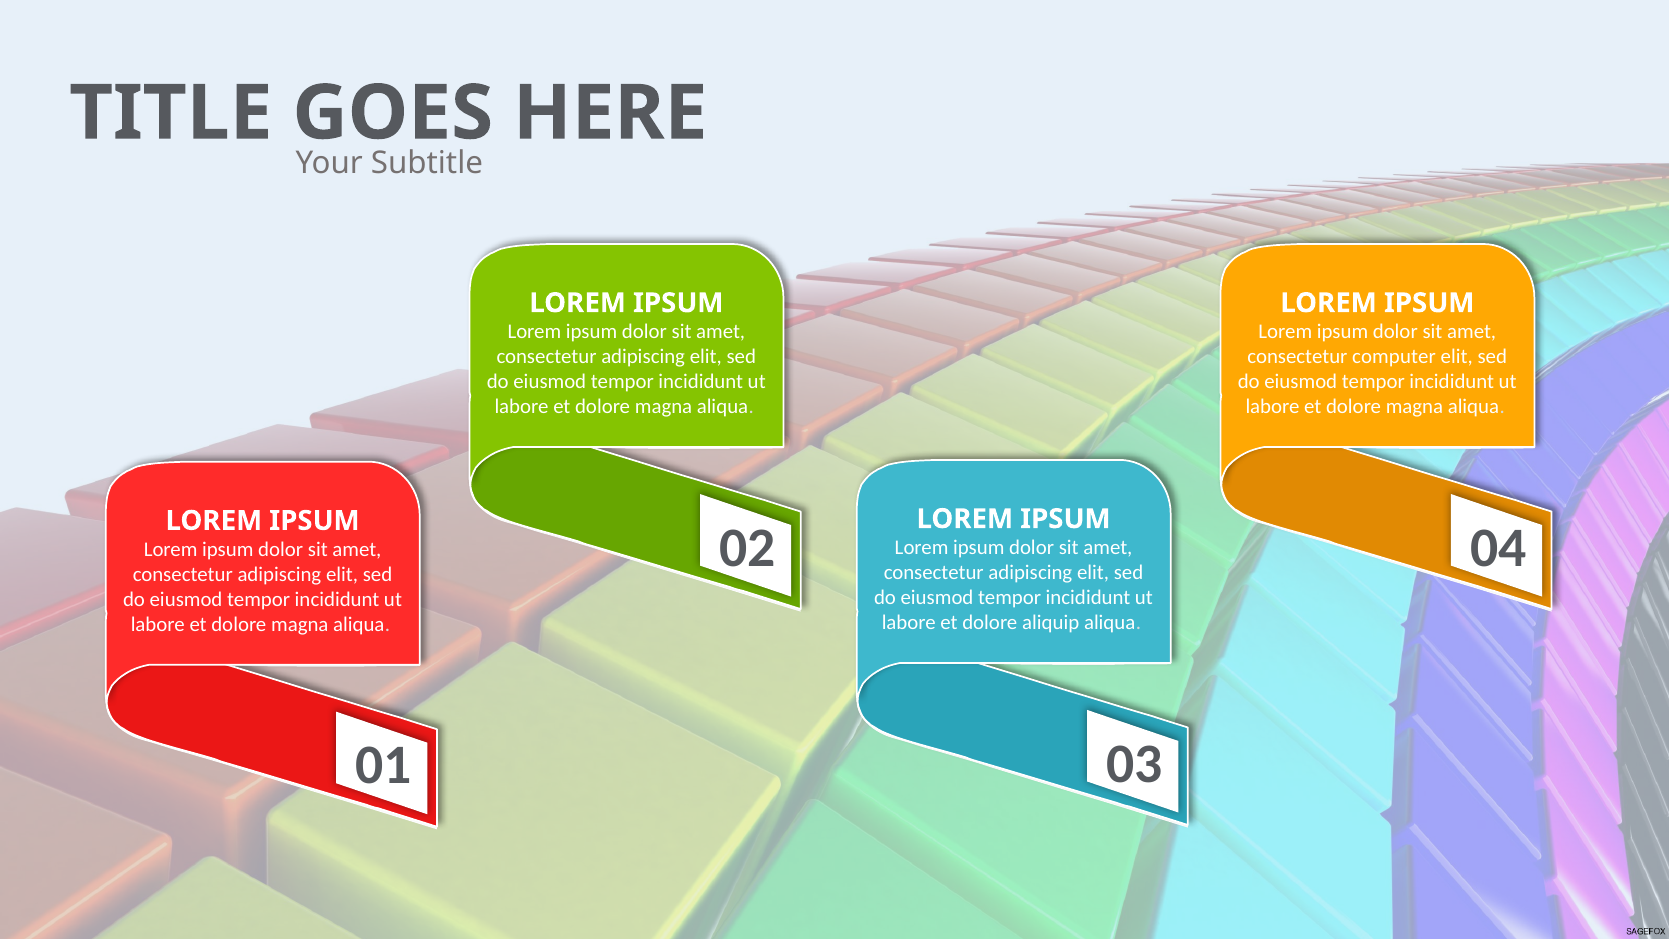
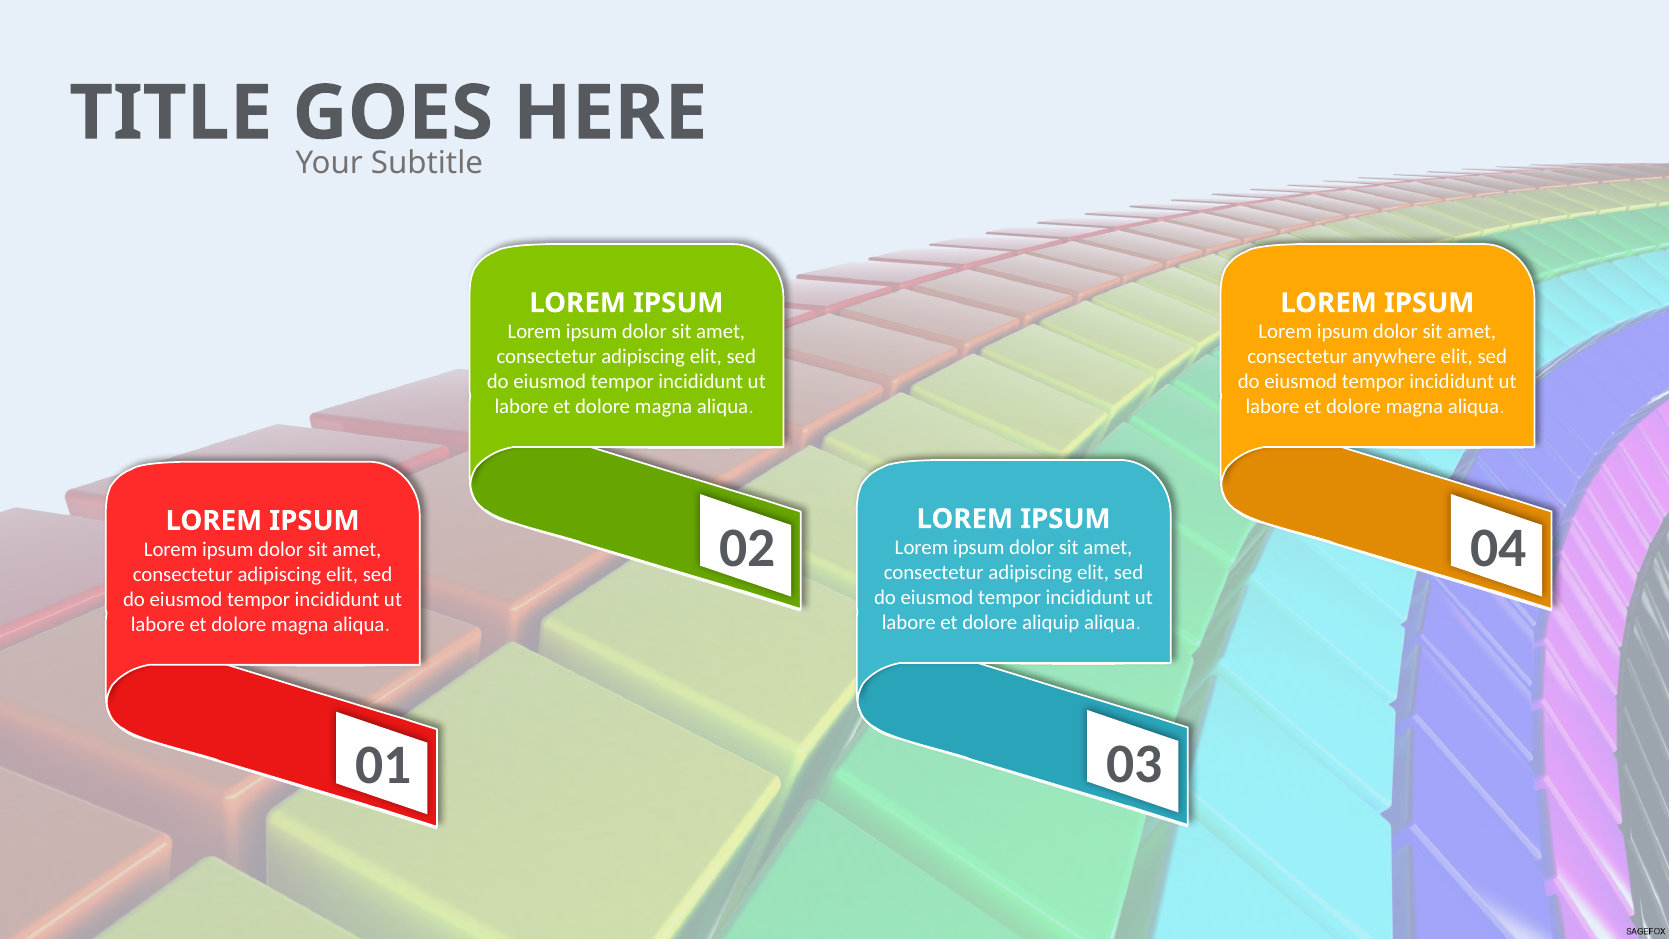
computer: computer -> anywhere (1394, 357)
